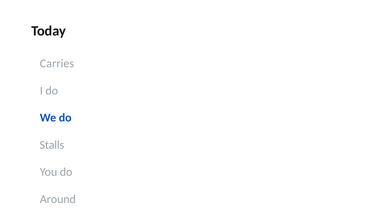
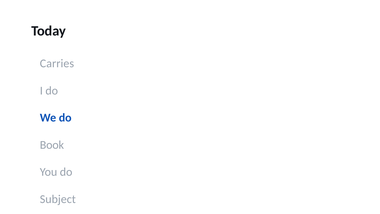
Stalls: Stalls -> Book (52, 145)
Around: Around -> Subject (58, 199)
